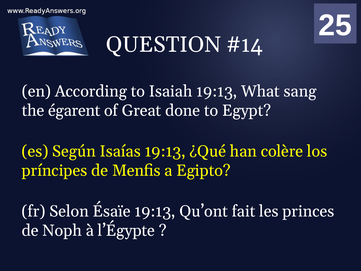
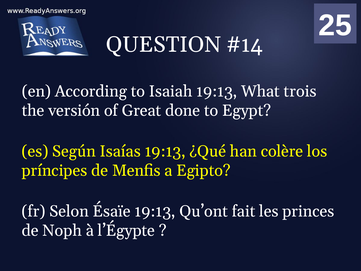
sang: sang -> trois (300, 91)
égarent: égarent -> versión (74, 111)
